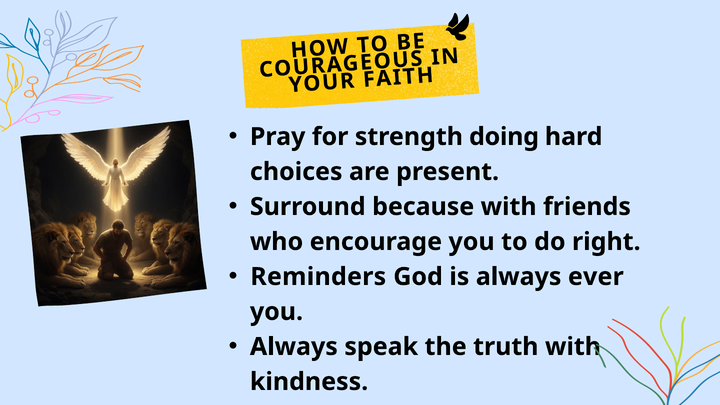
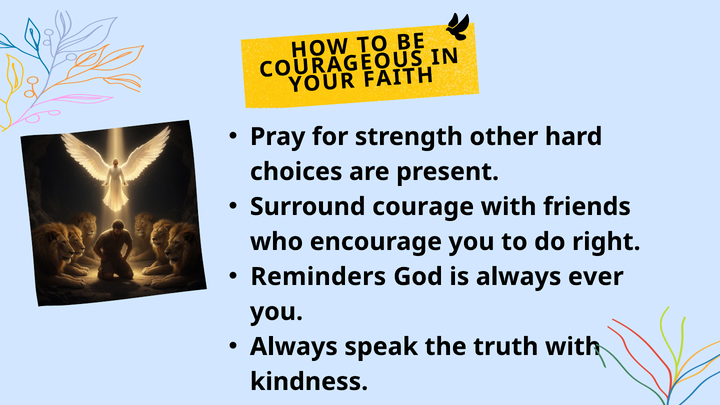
doing: doing -> other (504, 137)
because: because -> courage (423, 207)
